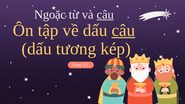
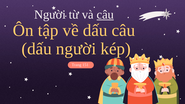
Ngoặc: Ngoặc -> Người (50, 15)
câu underline: present -> none (123, 30)
dấu tương: tương -> người (76, 49)
